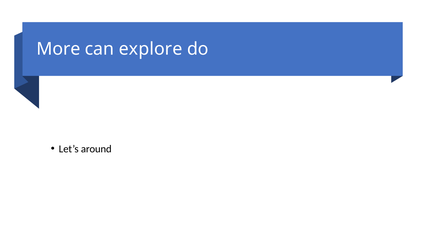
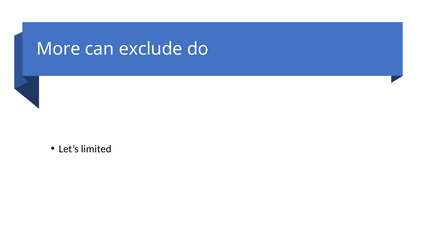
explore: explore -> exclude (151, 49)
around: around -> limited (96, 149)
